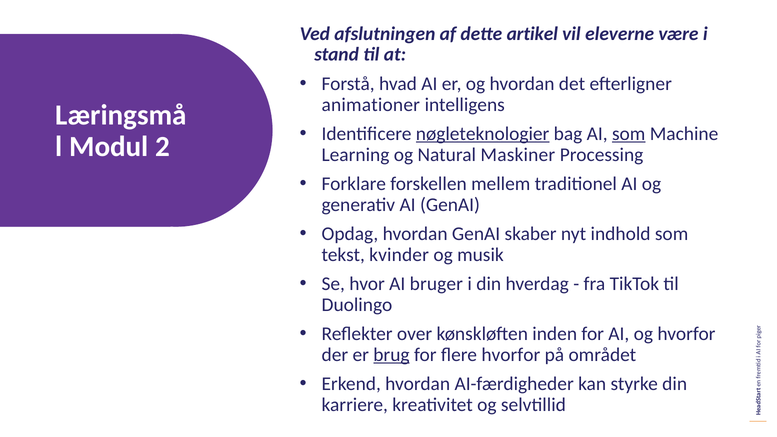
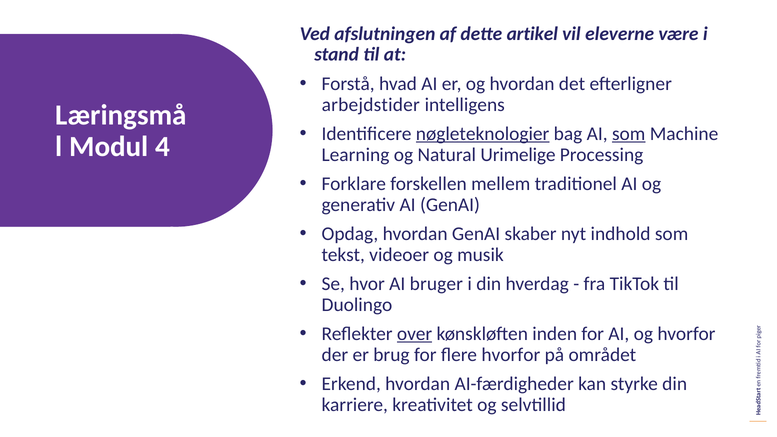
animationer: animationer -> arbejdstider (371, 105)
2: 2 -> 4 (162, 147)
Maskiner: Maskiner -> Urimelige (518, 155)
kvinder: kvinder -> videoer (399, 255)
over underline: none -> present (415, 334)
brug underline: present -> none (391, 355)
